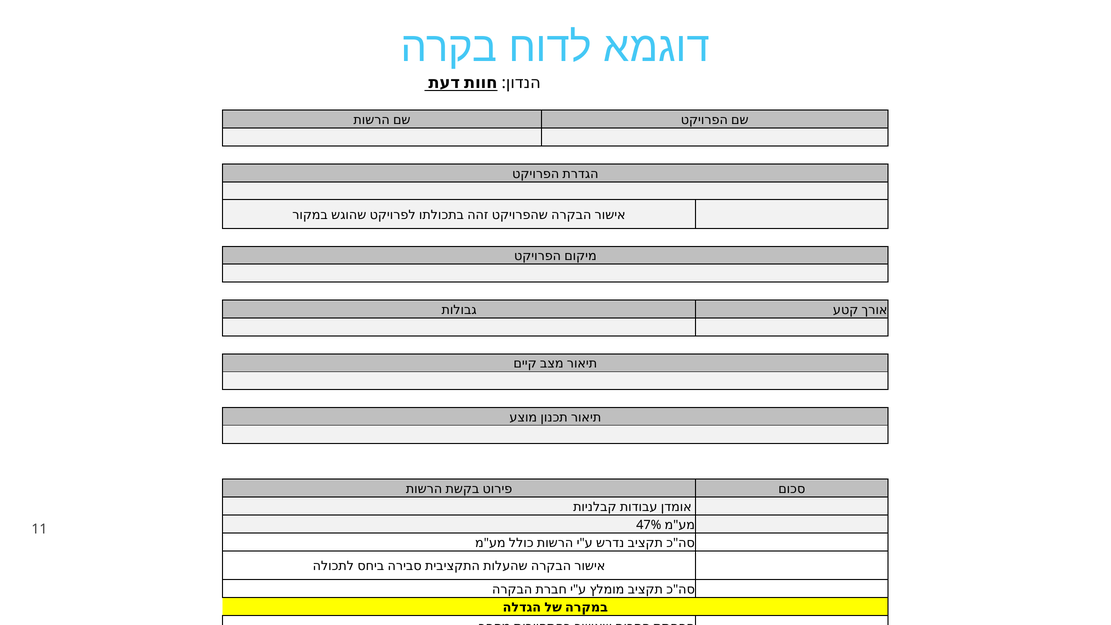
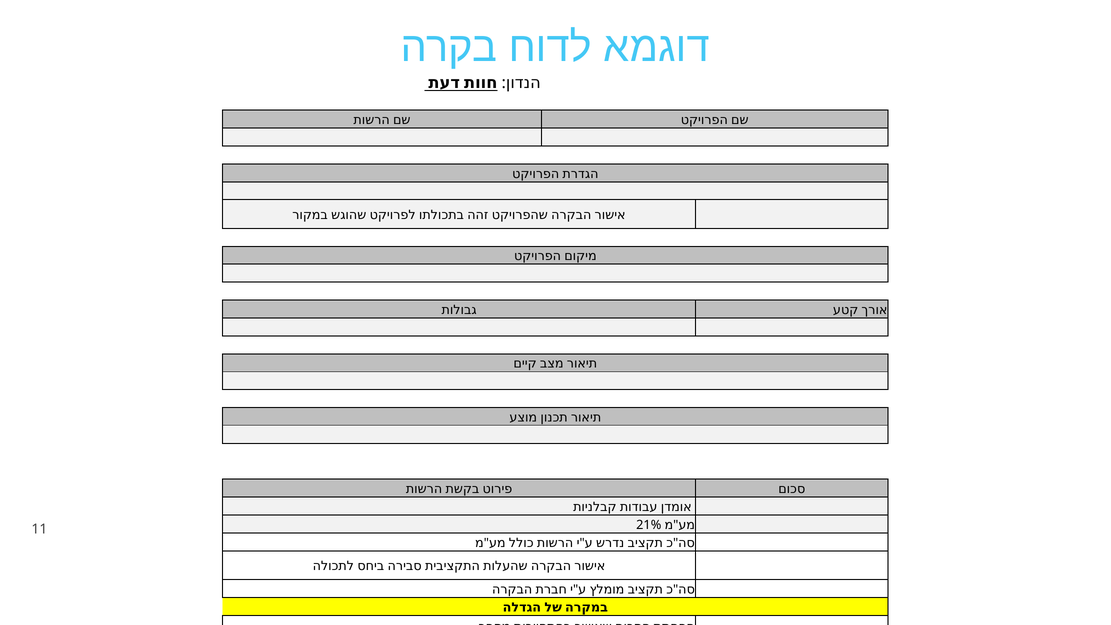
47%: 47% -> 21% (649, 525)
